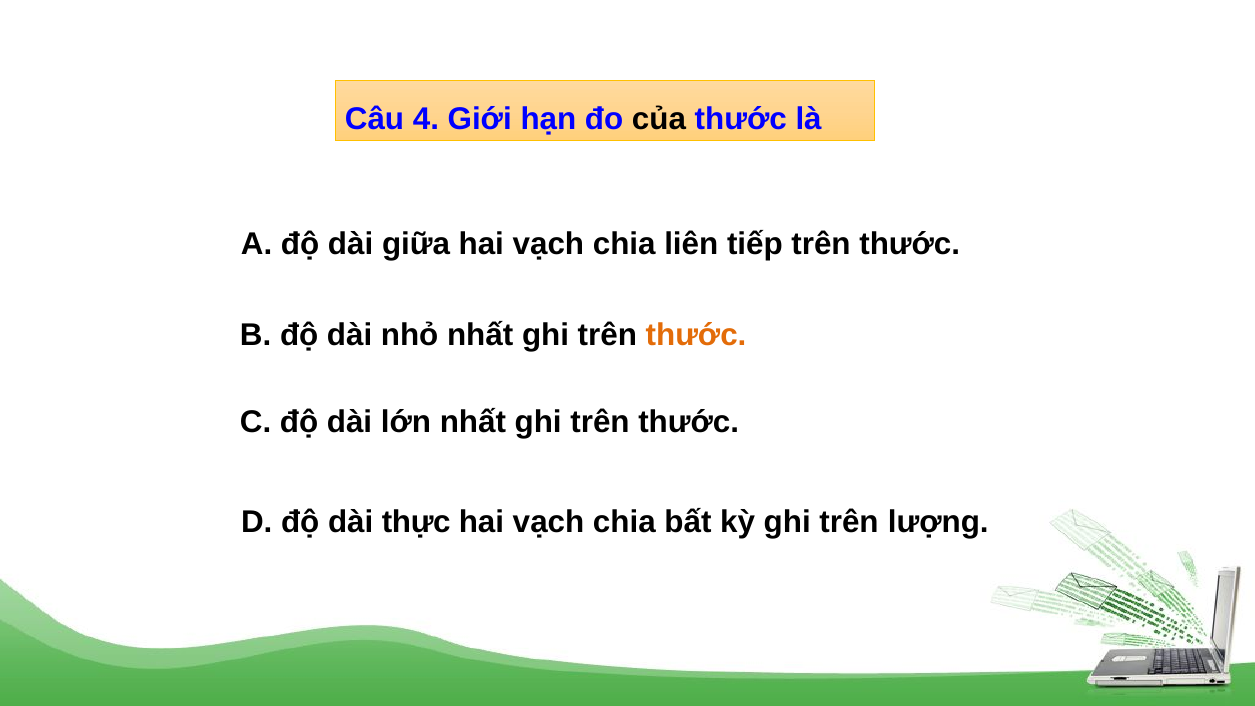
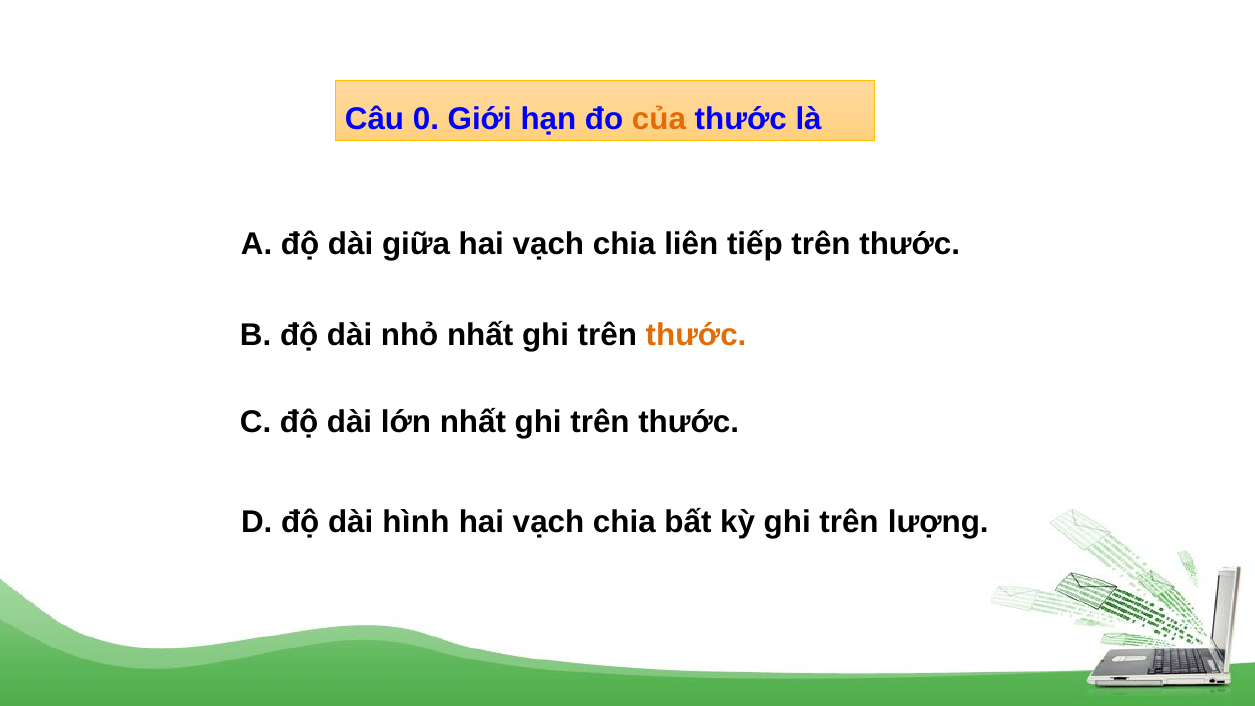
4: 4 -> 0 (426, 119)
của colour: black -> orange (659, 119)
thực: thực -> hình (416, 522)
